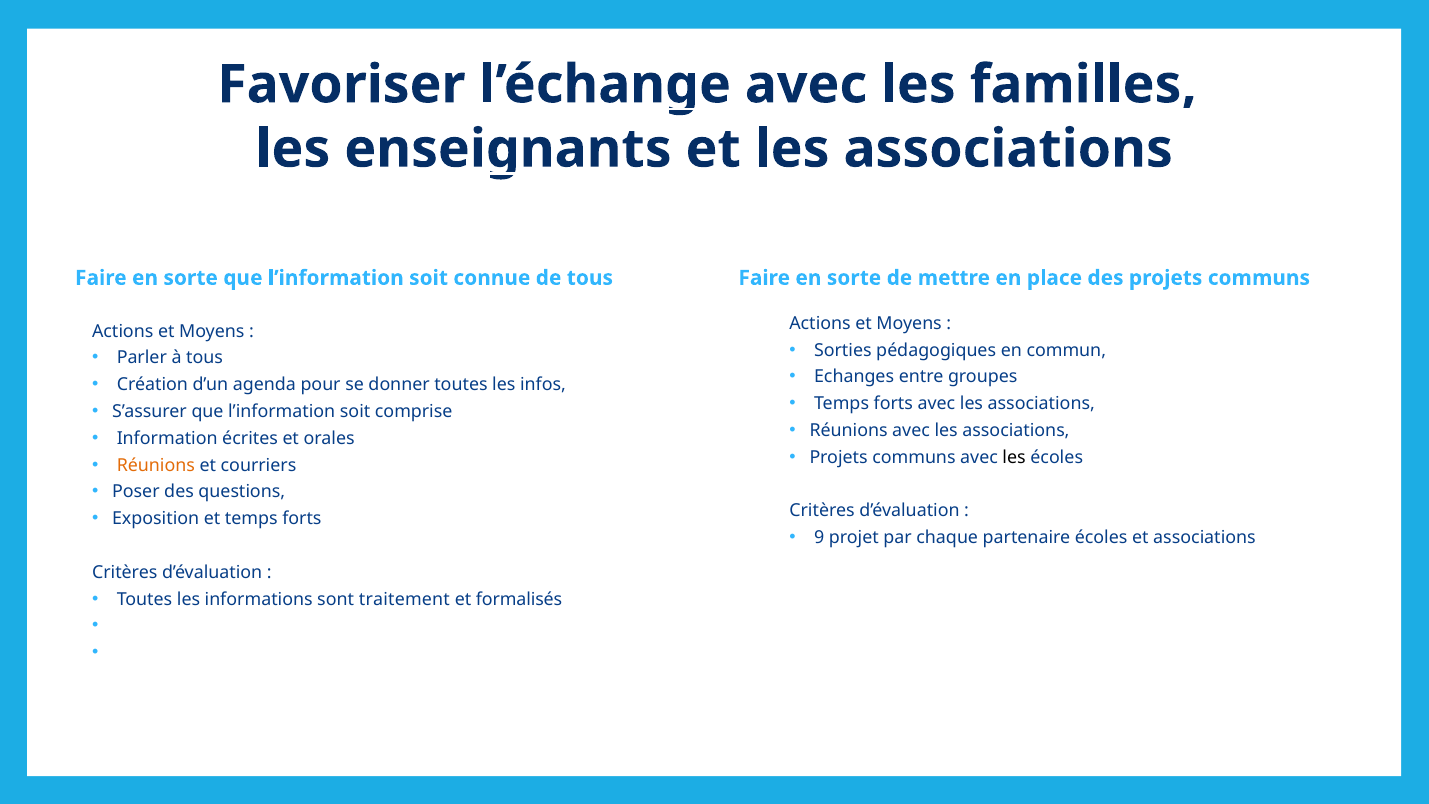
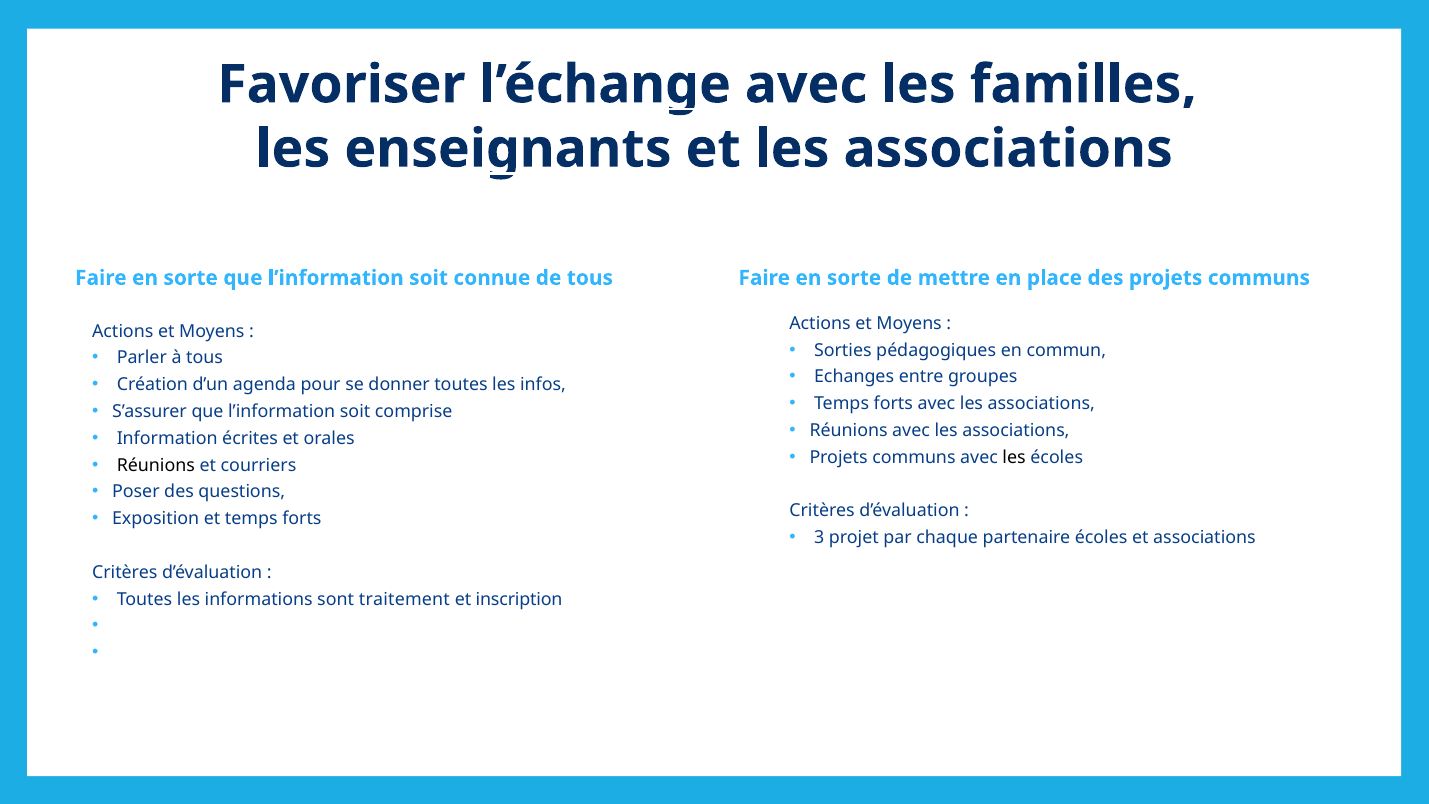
Réunions colour: orange -> black (156, 465)
9: 9 -> 3 (819, 538)
formalisés: formalisés -> inscription (519, 599)
